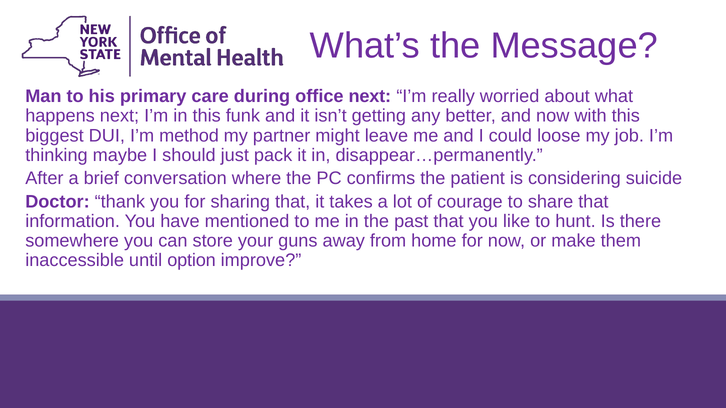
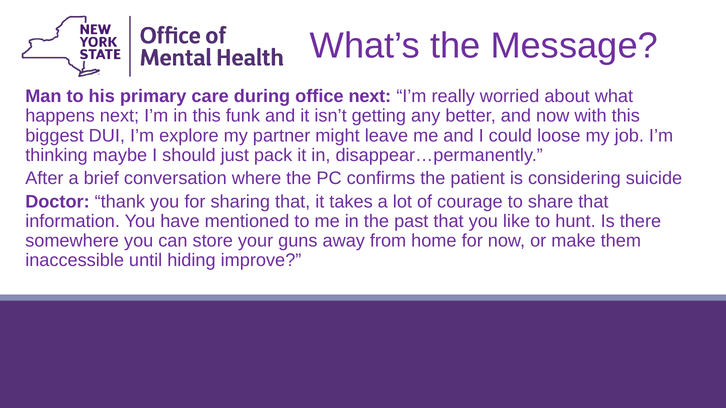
method: method -> explore (189, 136)
option: option -> hiding (191, 261)
